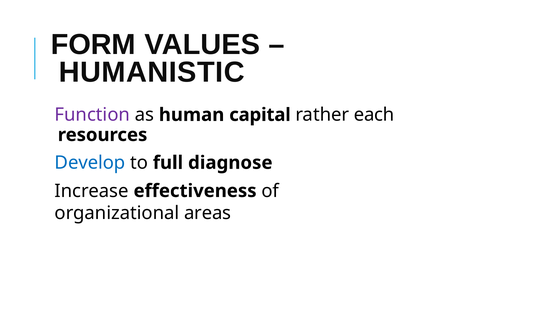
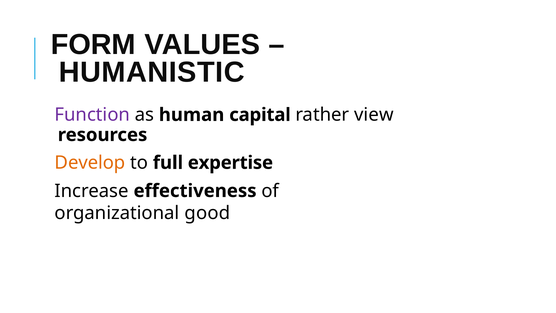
each: each -> view (374, 115)
Develop colour: blue -> orange (90, 163)
diagnose: diagnose -> expertise (230, 163)
areas: areas -> good (207, 213)
